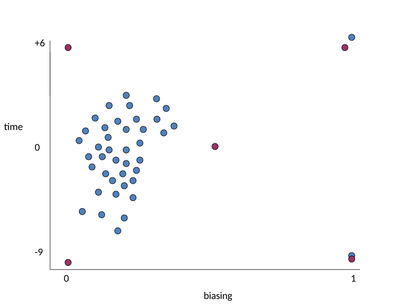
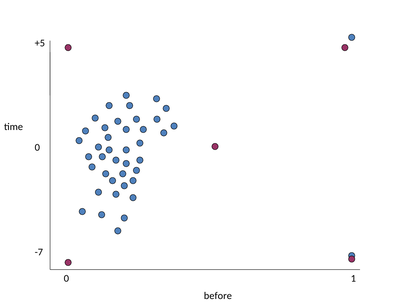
+6: +6 -> +5 (40, 43)
-9: -9 -> -7 (39, 252)
biasing: biasing -> before (218, 296)
